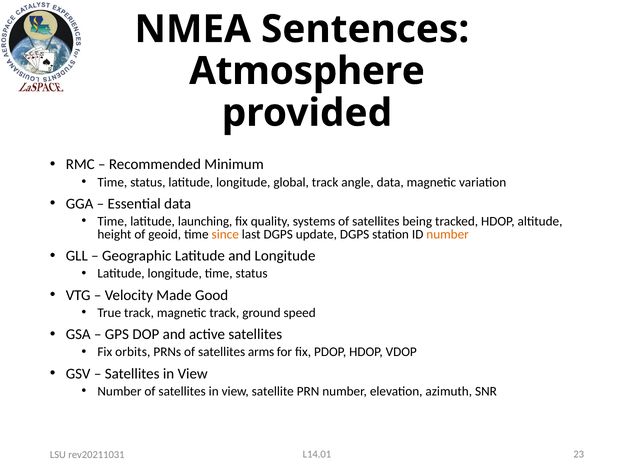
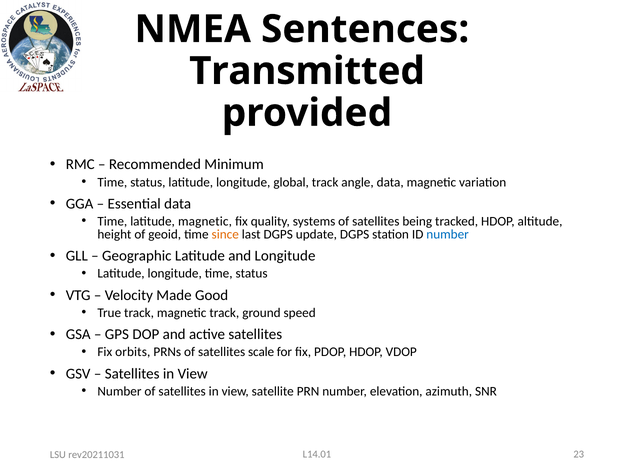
Atmosphere: Atmosphere -> Transmitted (307, 71)
latitude launching: launching -> magnetic (205, 221)
number colour: orange -> blue (448, 234)
arms: arms -> scale (261, 352)
